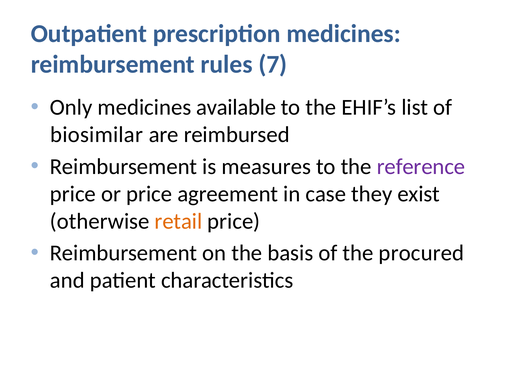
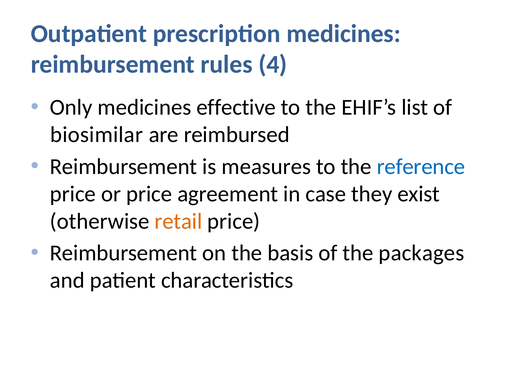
7: 7 -> 4 (273, 65)
available: available -> effective (236, 107)
reference colour: purple -> blue (421, 167)
procured: procured -> packages (421, 253)
